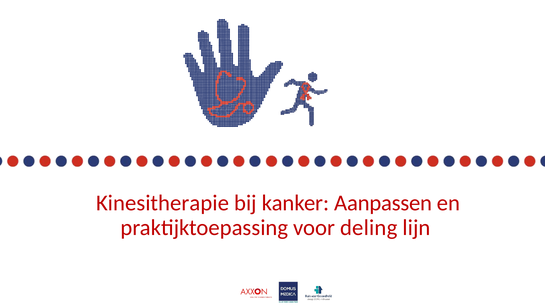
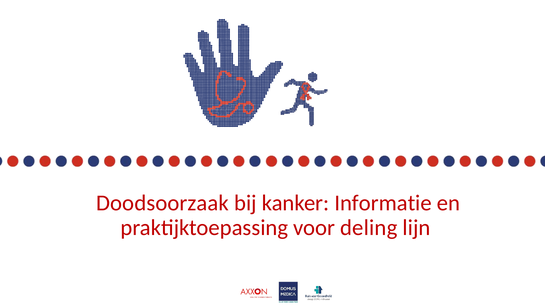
Kinesitherapie: Kinesitherapie -> Doodsoorzaak (163, 203)
Aanpassen: Aanpassen -> Informatie (383, 203)
